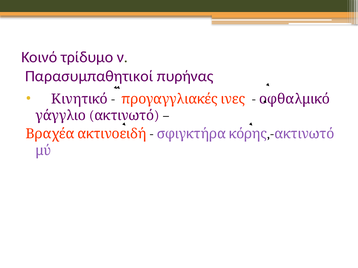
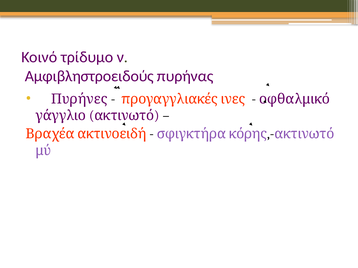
Παρασυμπαθητικοί: Παρασυμπαθητικοί -> Αμφιβληστροειδούς (89, 76)
Κινητικό: Κινητικό -> Πυρήνες (79, 99)
